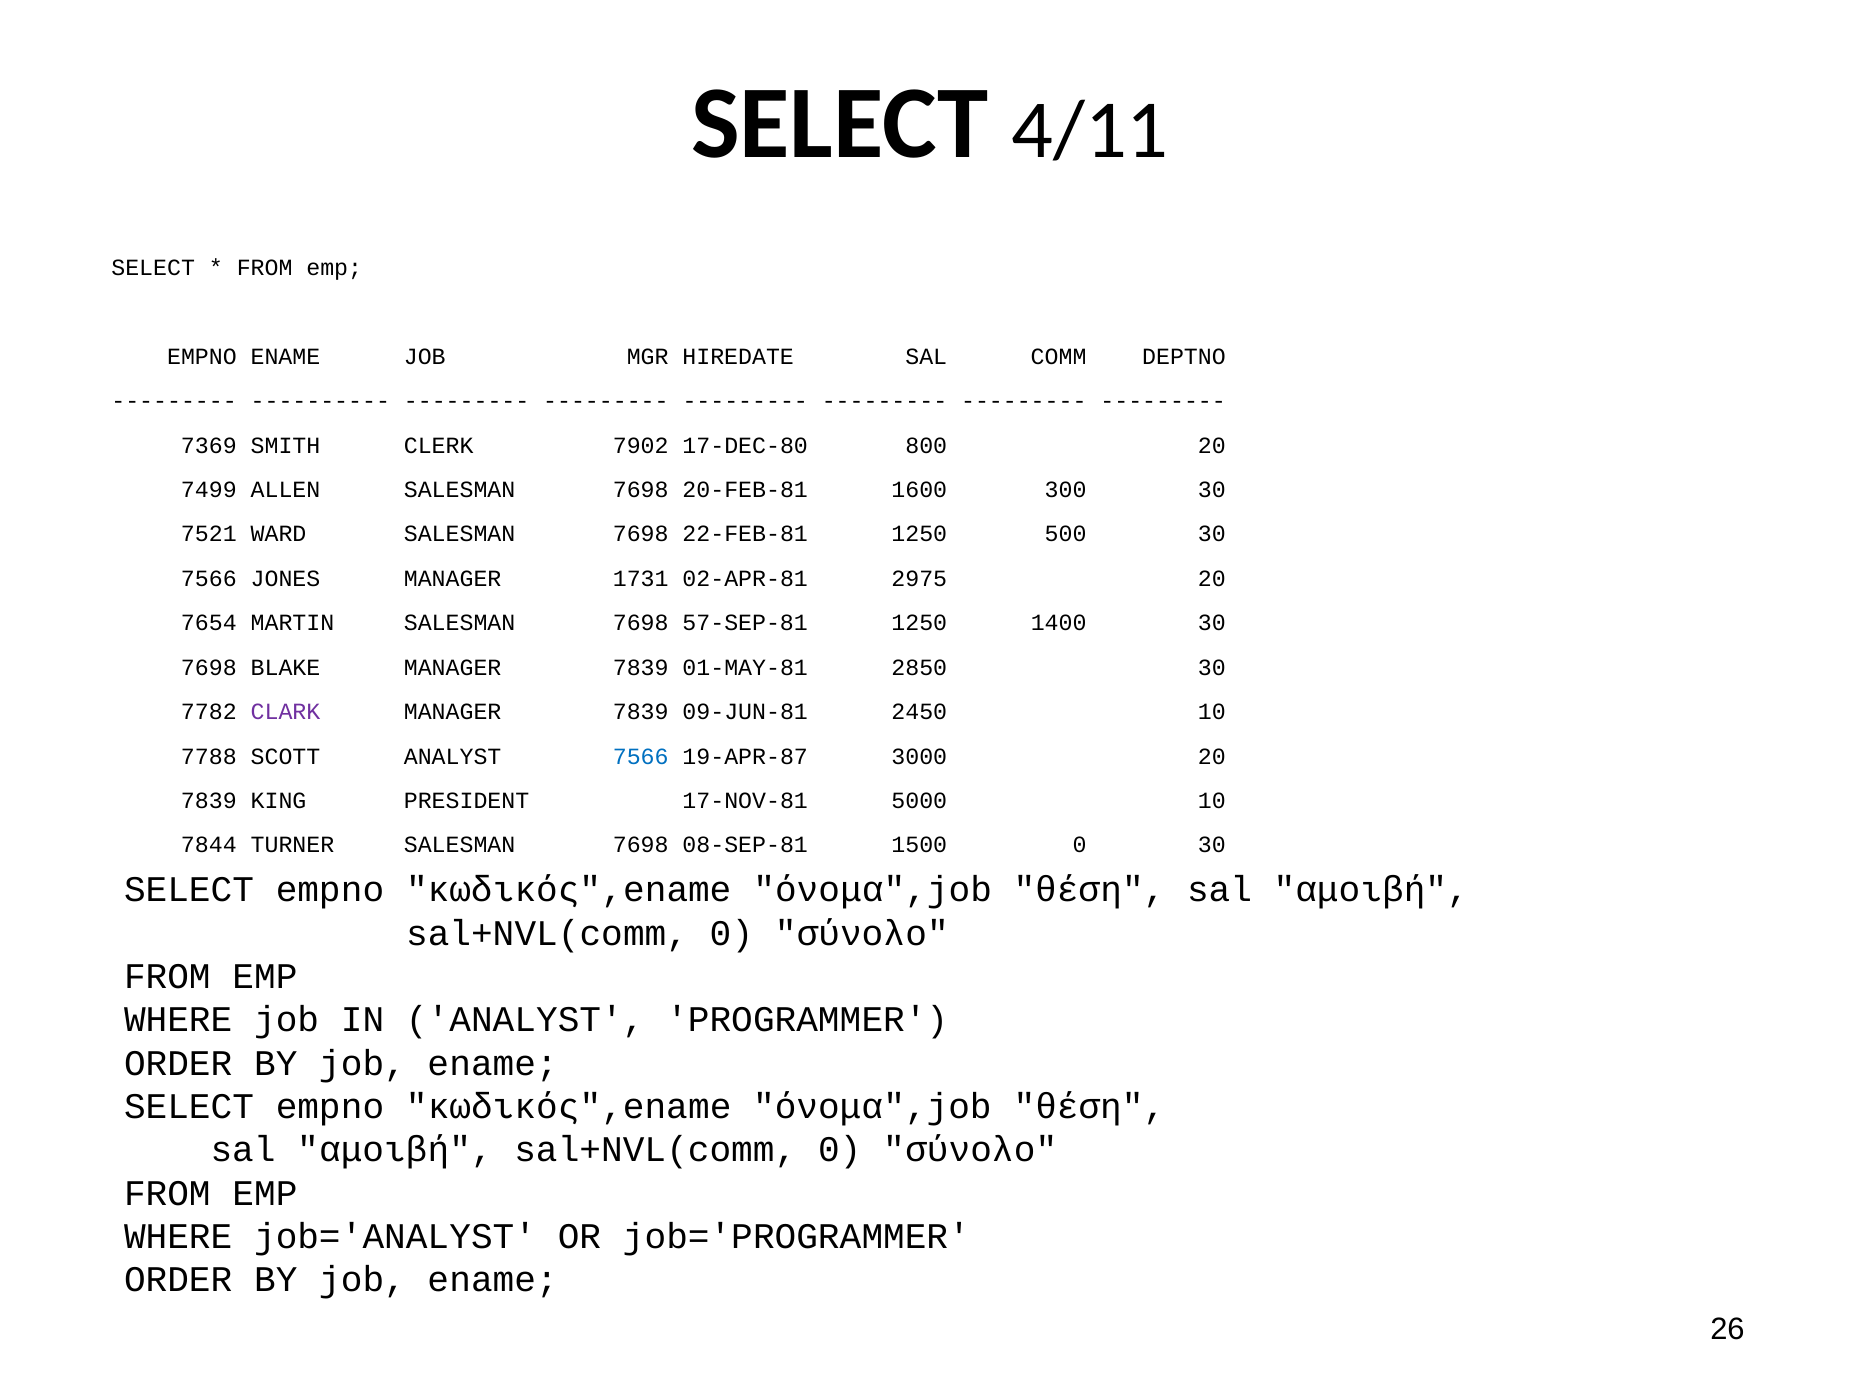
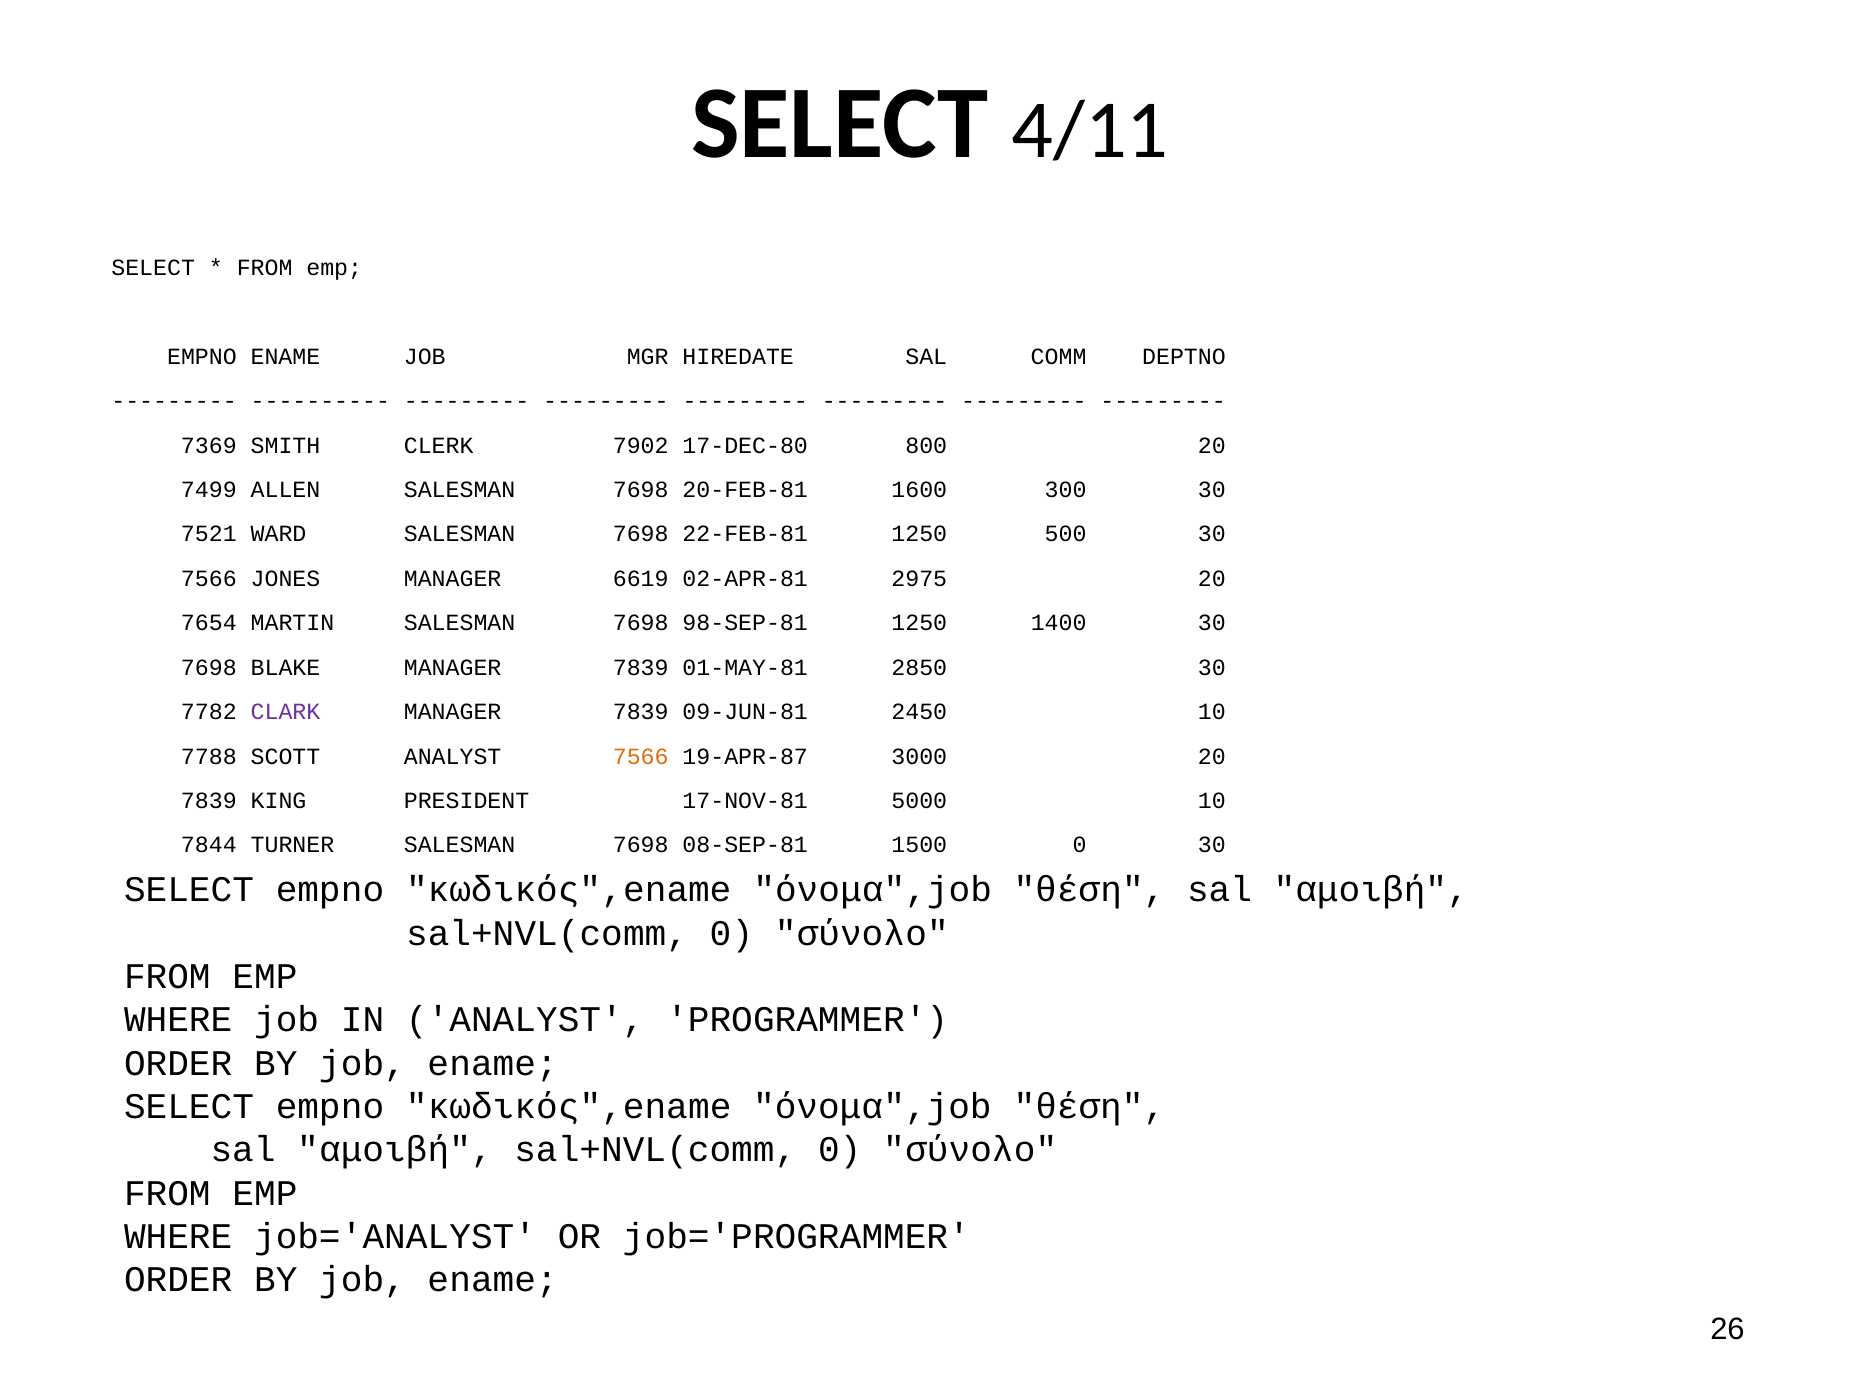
1731: 1731 -> 6619 (641, 579)
57-SEP-81: 57-SEP-81 -> 98-SEP-81 (745, 623)
7566 colour: blue -> orange (641, 756)
